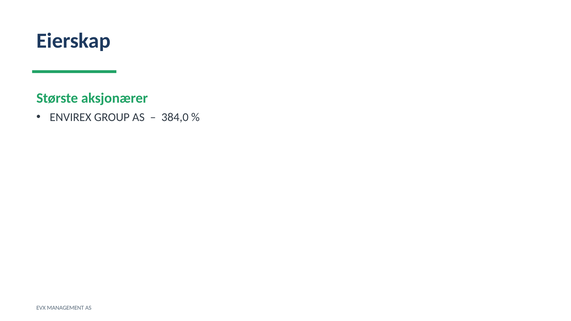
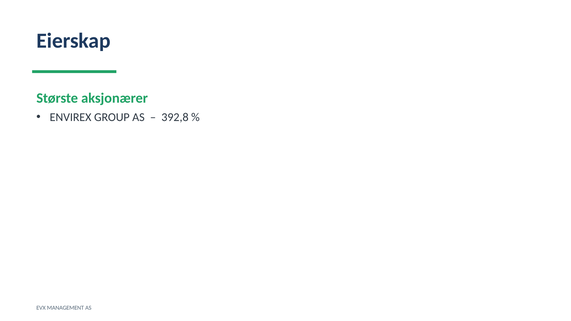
384,0: 384,0 -> 392,8 (175, 117)
